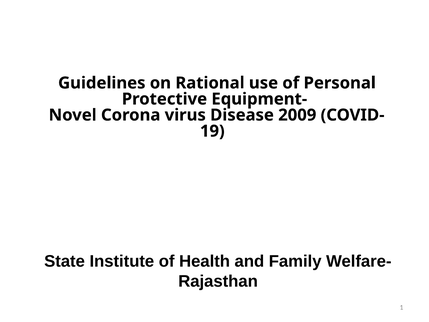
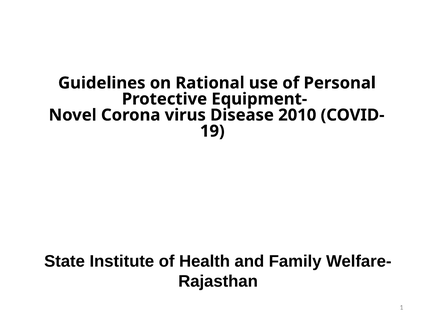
2009: 2009 -> 2010 (297, 115)
